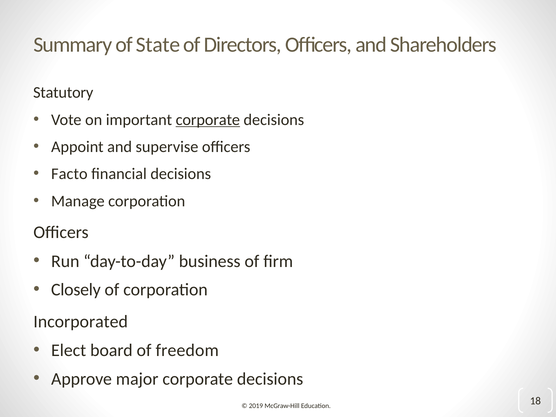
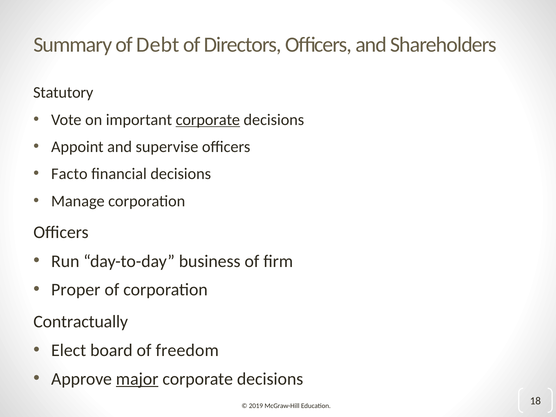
State: State -> Debt (158, 45)
Closely: Closely -> Proper (76, 290)
Incorporated: Incorporated -> Contractually (81, 321)
major underline: none -> present (137, 379)
